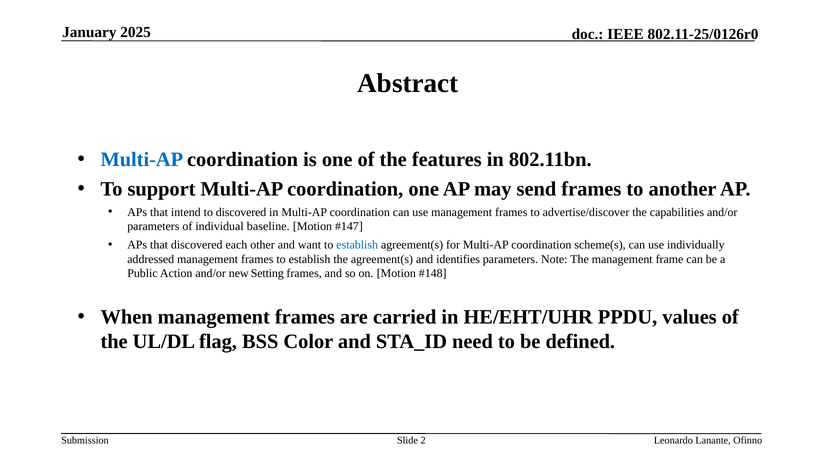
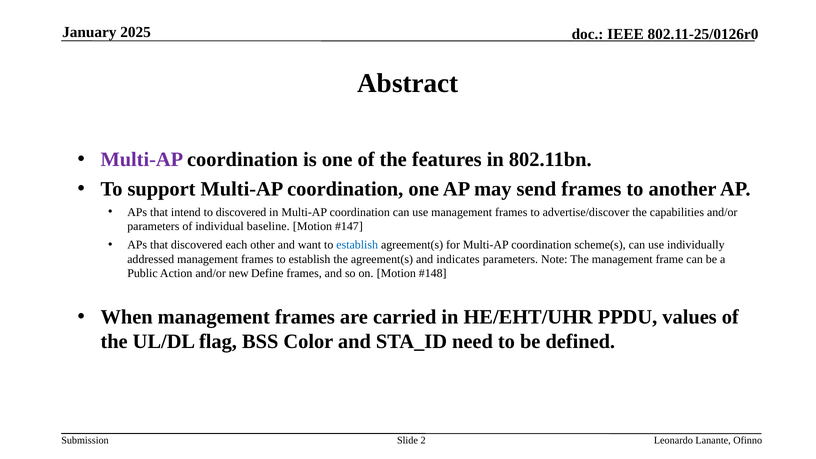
Multi-AP colour: blue -> purple (142, 160)
identifies: identifies -> indicates (458, 259)
Setting: Setting -> Define (267, 274)
